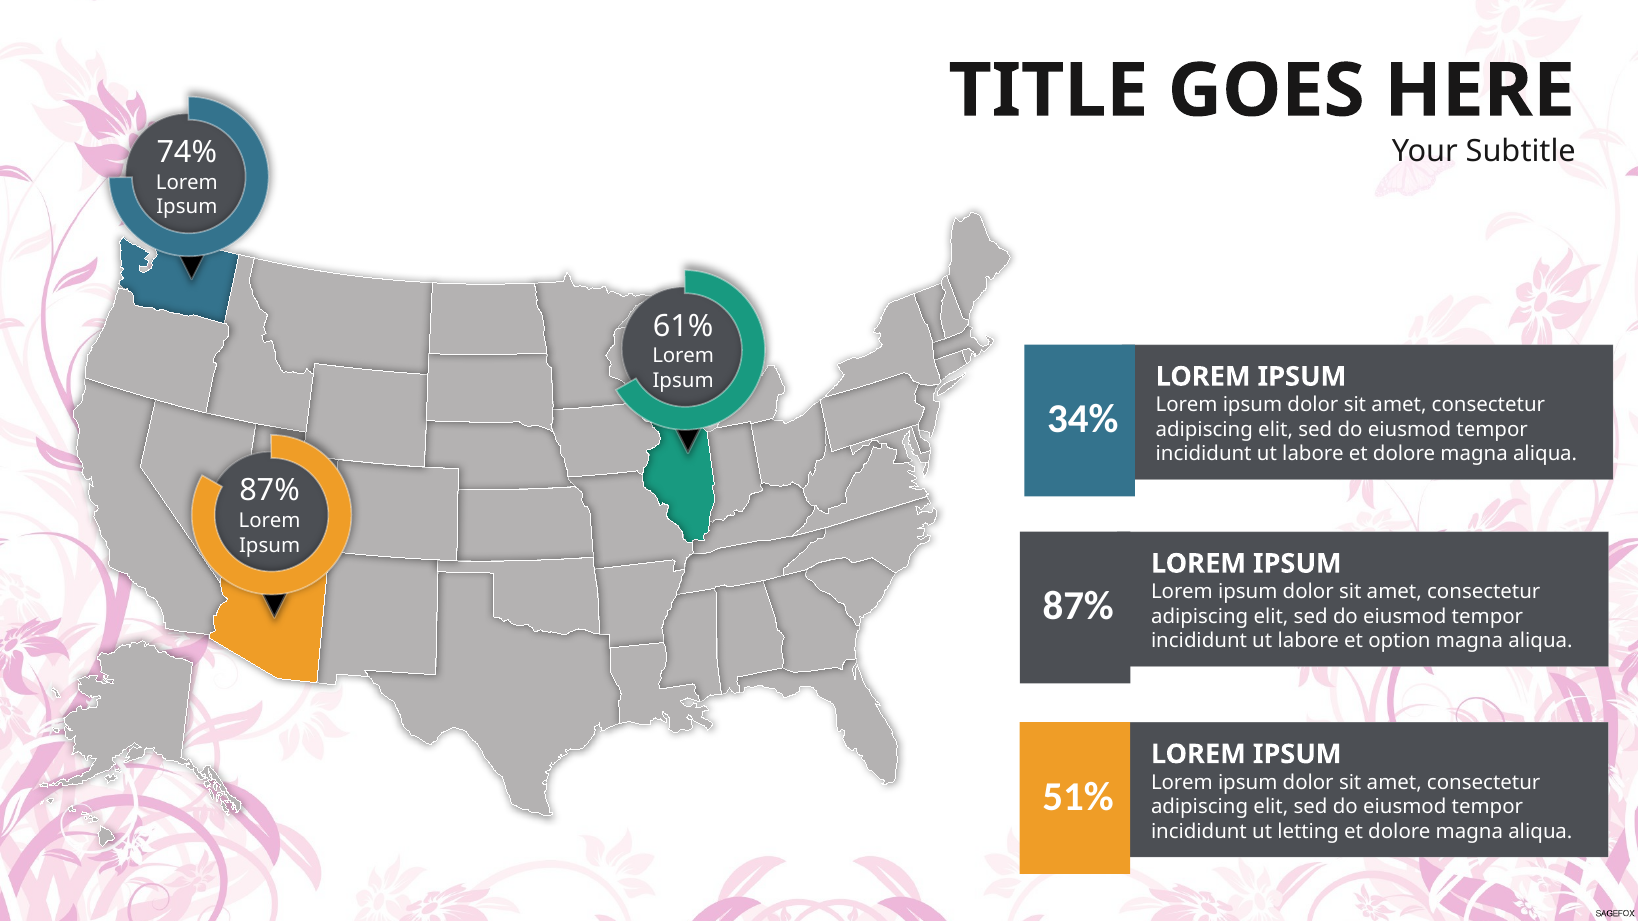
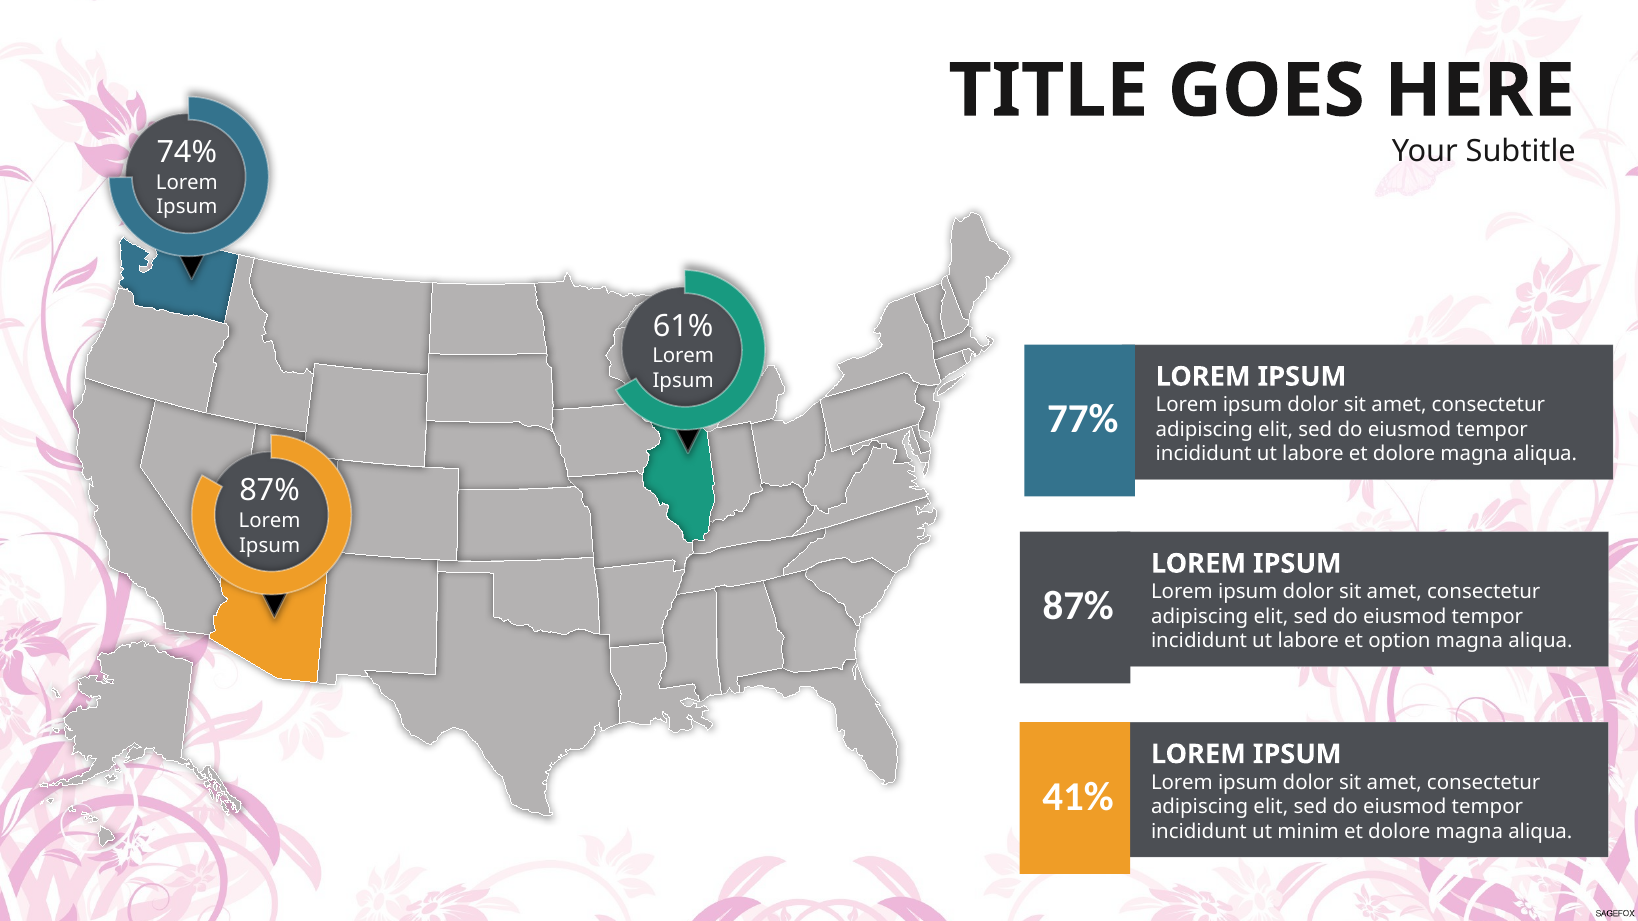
34%: 34% -> 77% (1083, 419)
51%: 51% -> 41% (1078, 797)
letting: letting -> minim (1308, 832)
